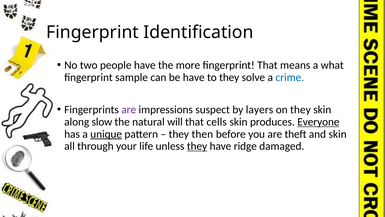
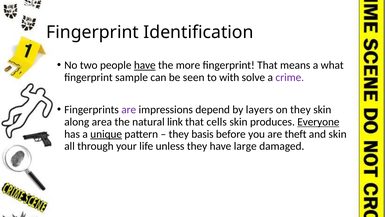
have underline: none -> present (145, 65)
be have: have -> seen (194, 77)
to they: they -> with (229, 77)
crime colour: blue -> purple (290, 77)
suspect: suspect -> depend (213, 110)
slow: slow -> area (102, 122)
will: will -> link (175, 122)
then: then -> basis (202, 134)
they underline: present -> none (197, 146)
ridge: ridge -> large (245, 146)
